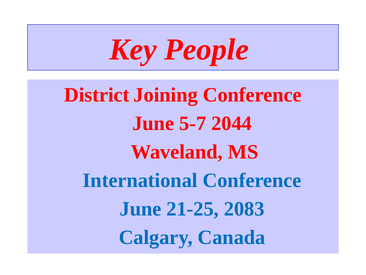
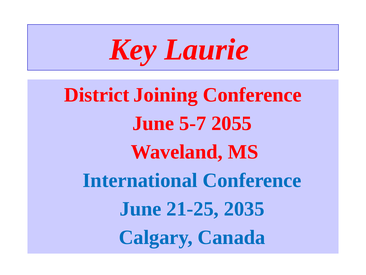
People: People -> Laurie (207, 49)
2044: 2044 -> 2055 (232, 123)
2083: 2083 -> 2035 (244, 209)
